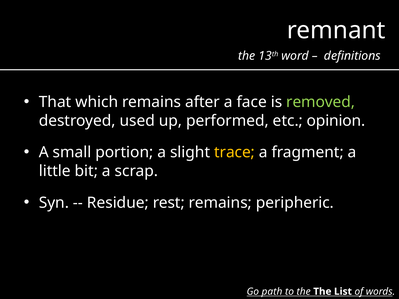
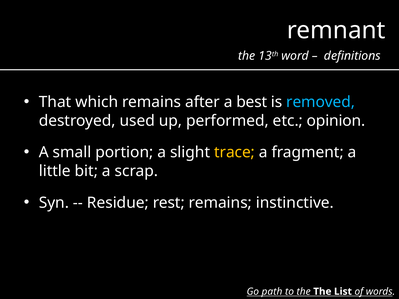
face: face -> best (252, 102)
removed colour: light green -> light blue (321, 102)
peripheric: peripheric -> instinctive (295, 203)
